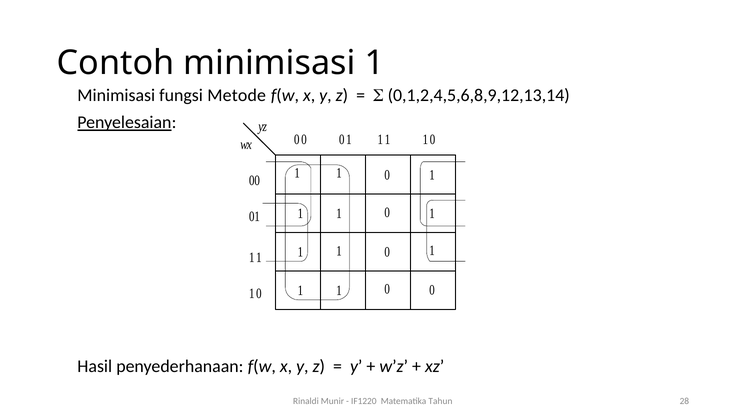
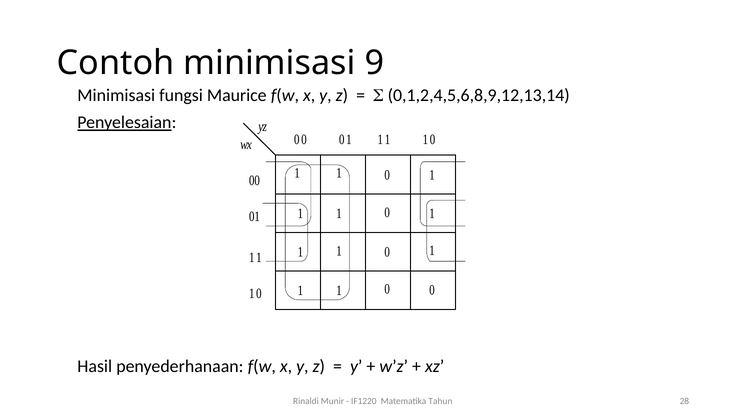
minimisasi 1: 1 -> 9 (375, 63)
Metode: Metode -> Maurice (237, 95)
